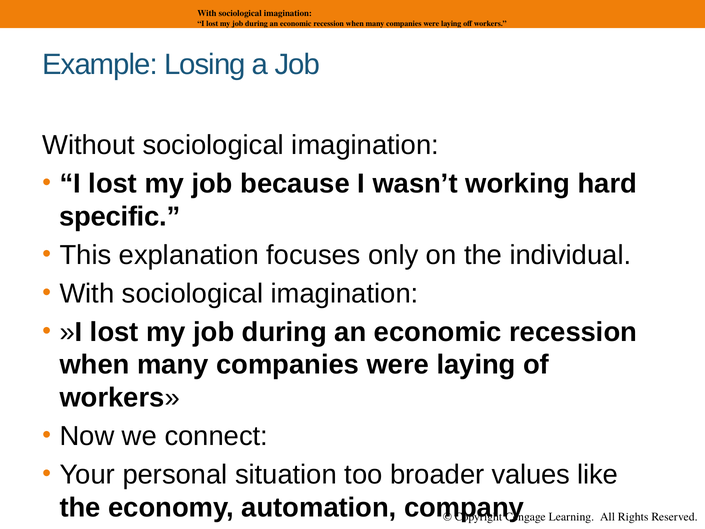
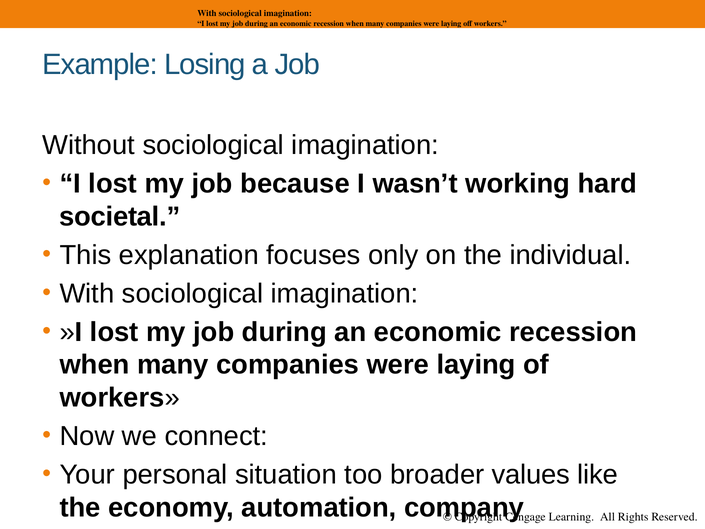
specific: specific -> societal (120, 217)
